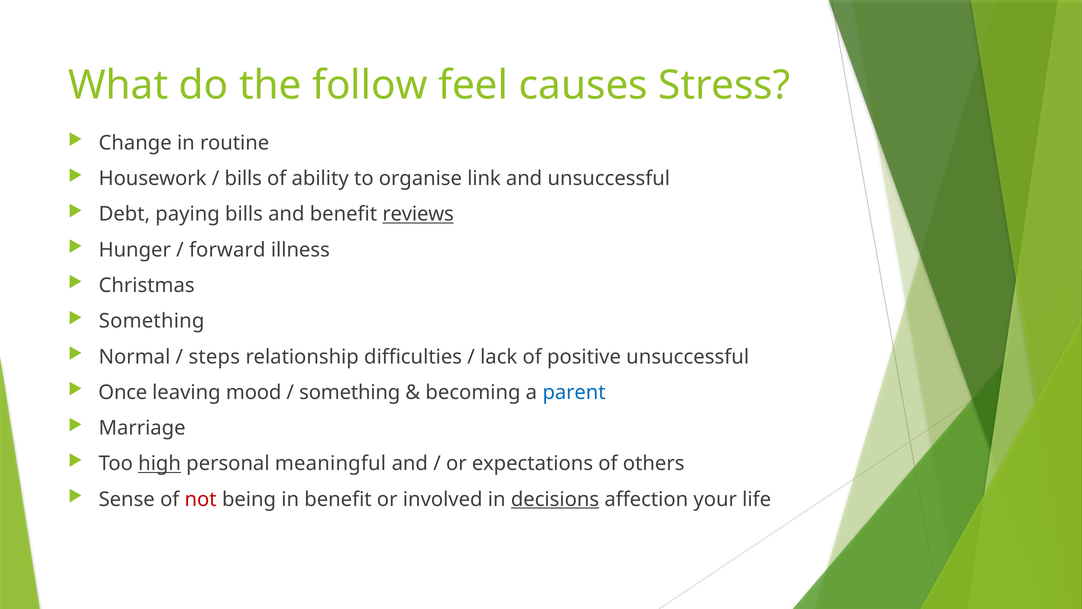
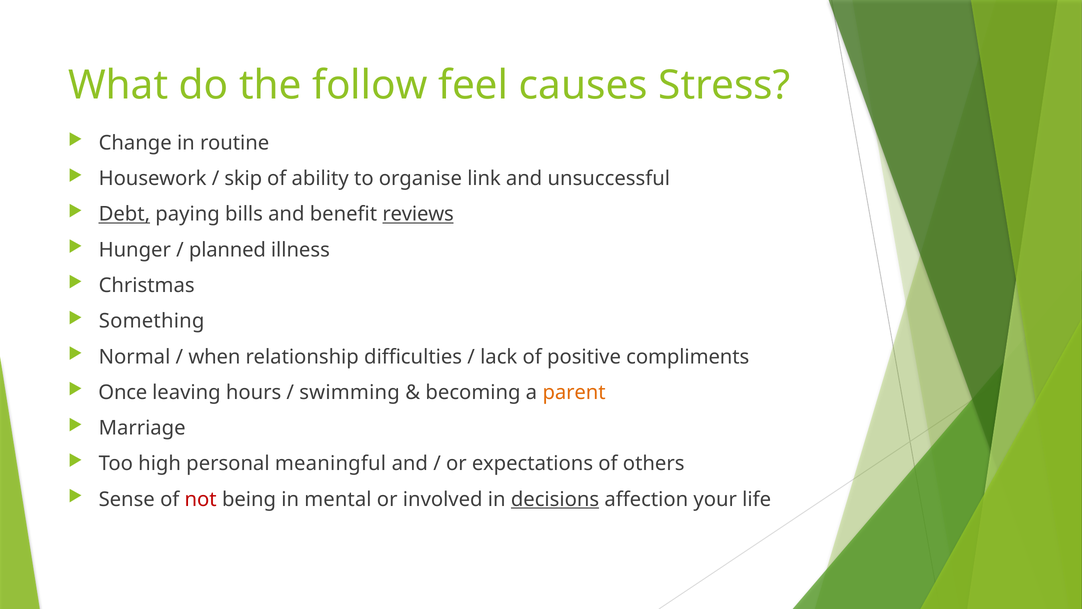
bills: bills -> skip (243, 178)
Debt underline: none -> present (124, 214)
forward: forward -> planned (227, 250)
steps: steps -> when (214, 357)
positive unsuccessful: unsuccessful -> compliments (688, 357)
mood: mood -> hours (254, 392)
something: something -> swimming (350, 392)
parent colour: blue -> orange (574, 392)
high underline: present -> none (160, 463)
in benefit: benefit -> mental (338, 499)
